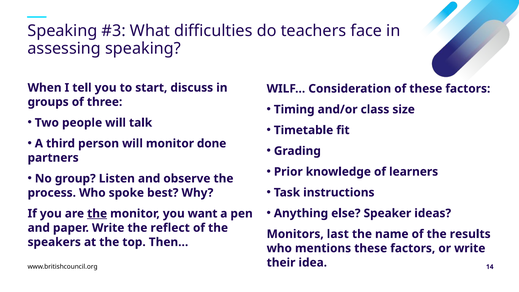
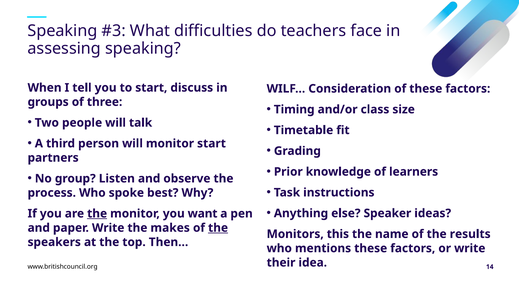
monitor done: done -> start (212, 143)
reflect: reflect -> makes (170, 228)
the underline: none -> present (218, 228)
last: last -> this (338, 234)
